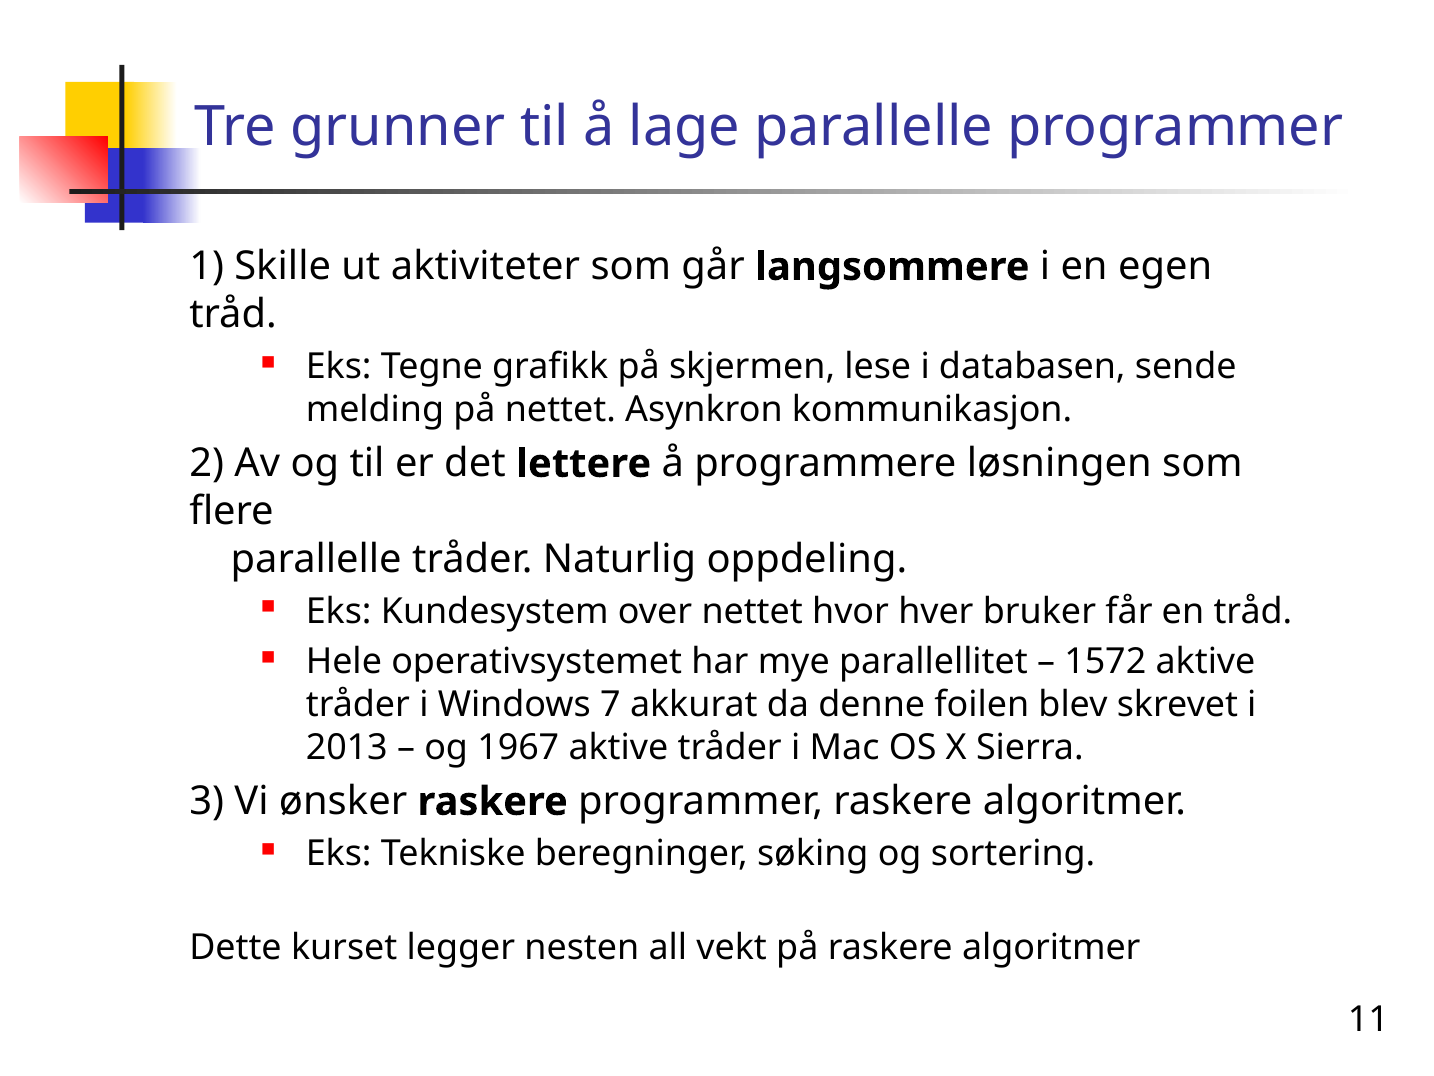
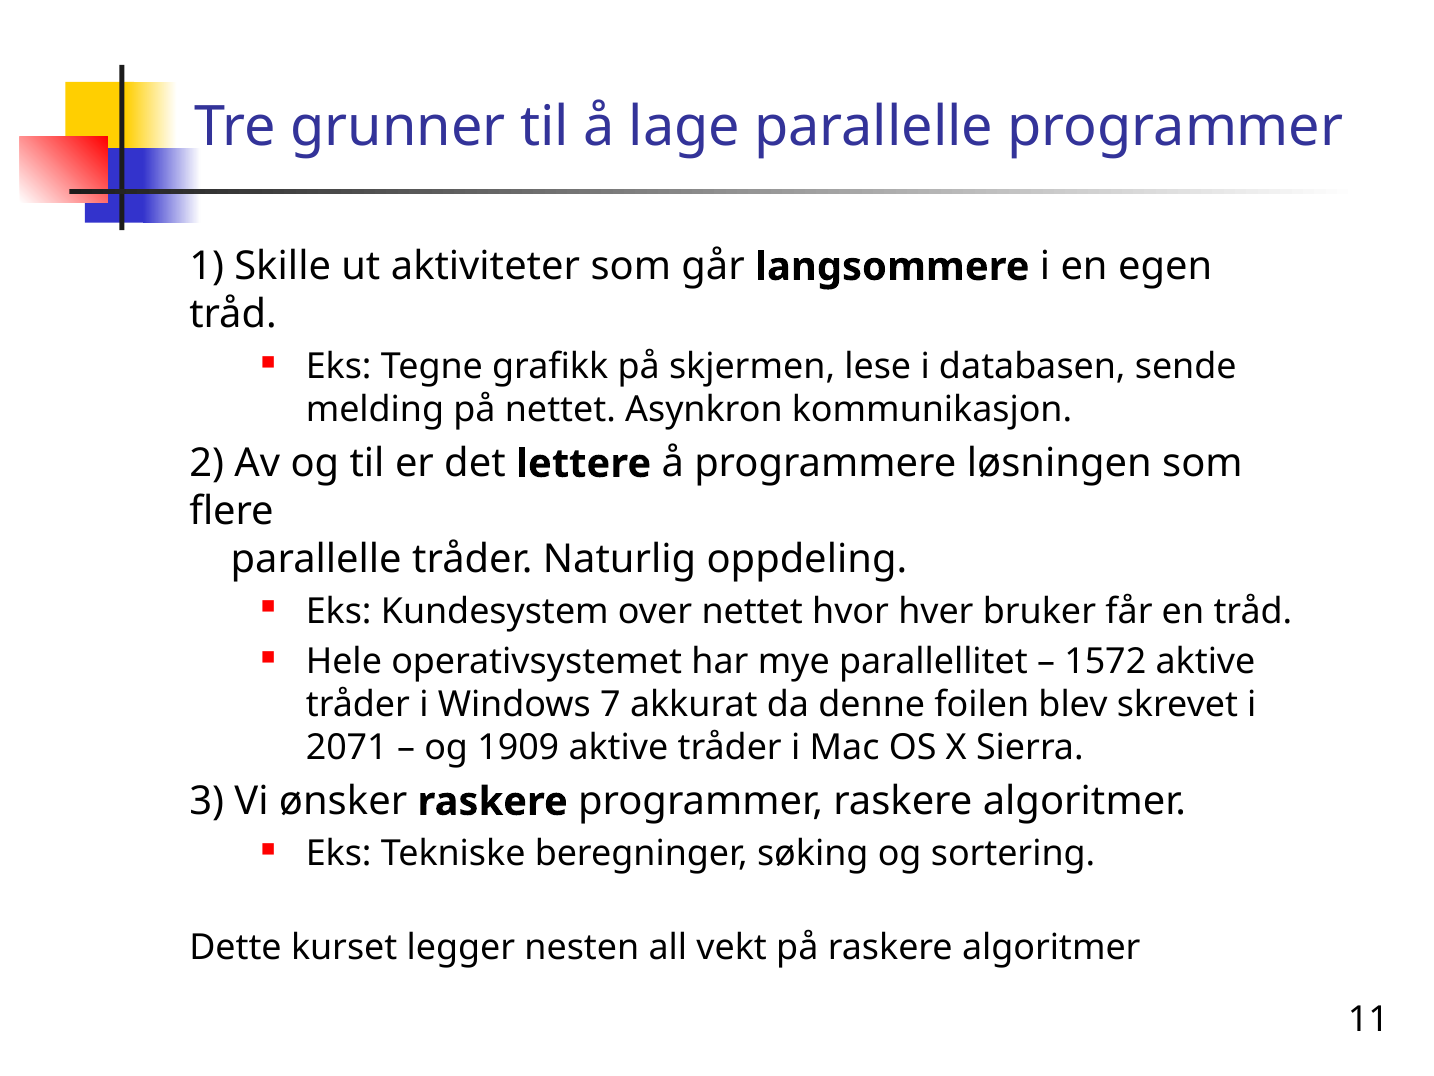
2013: 2013 -> 2071 (347, 748)
1967: 1967 -> 1909 (518, 748)
